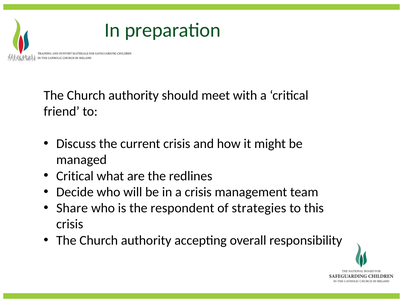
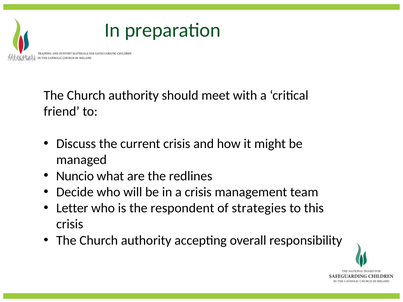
Critical: Critical -> Nuncio (75, 176)
Share: Share -> Letter (72, 208)
